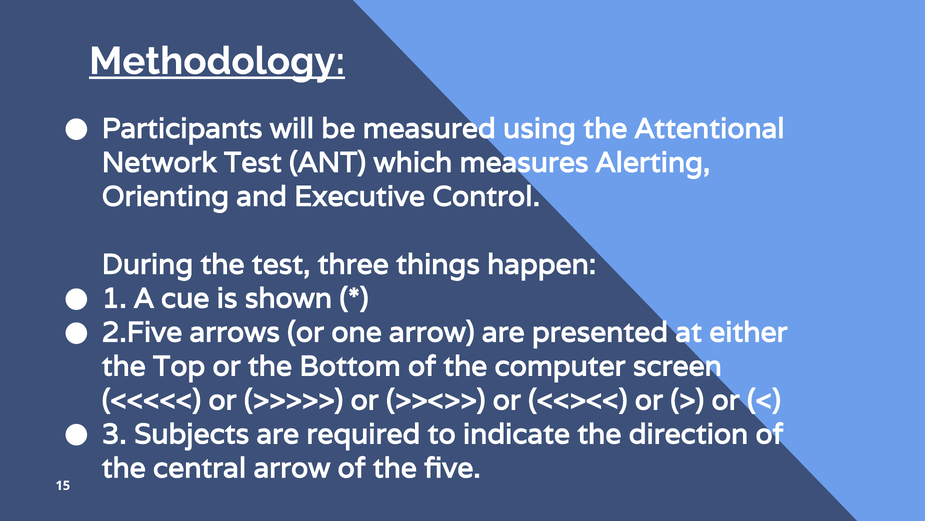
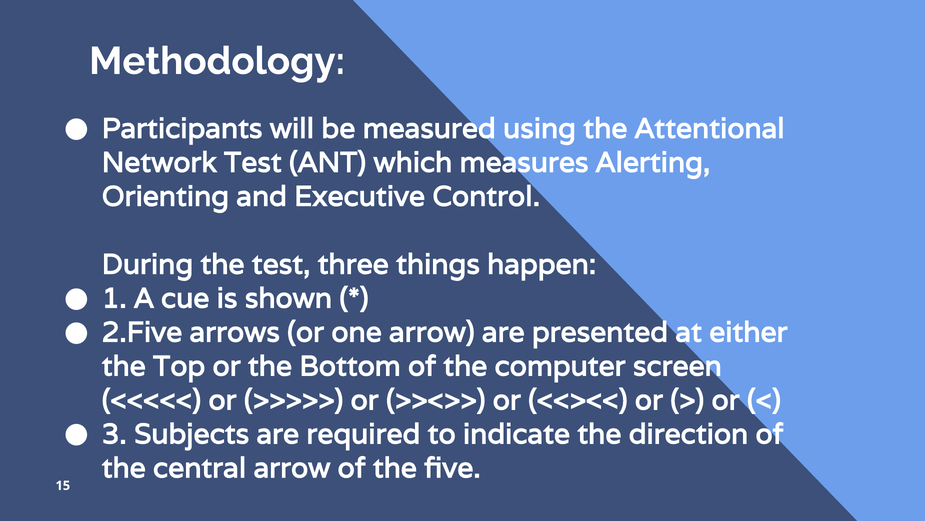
Methodology underline: present -> none (217, 61)
